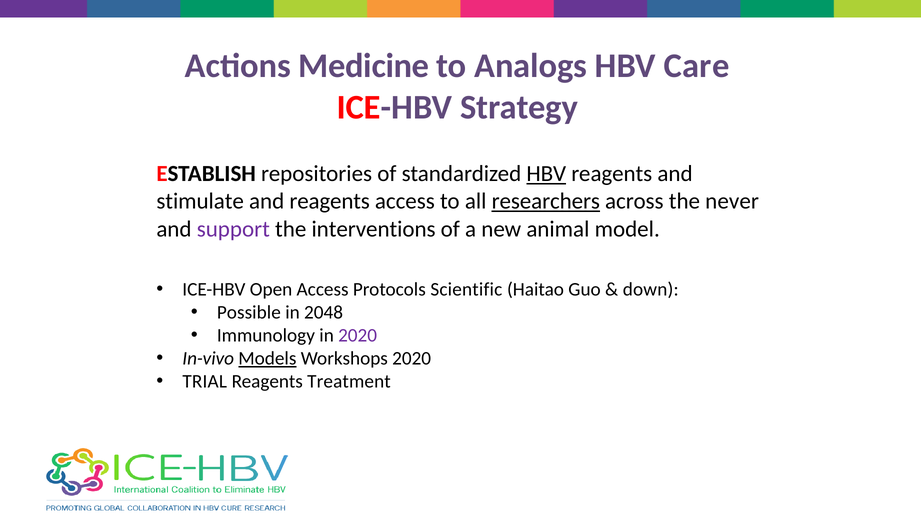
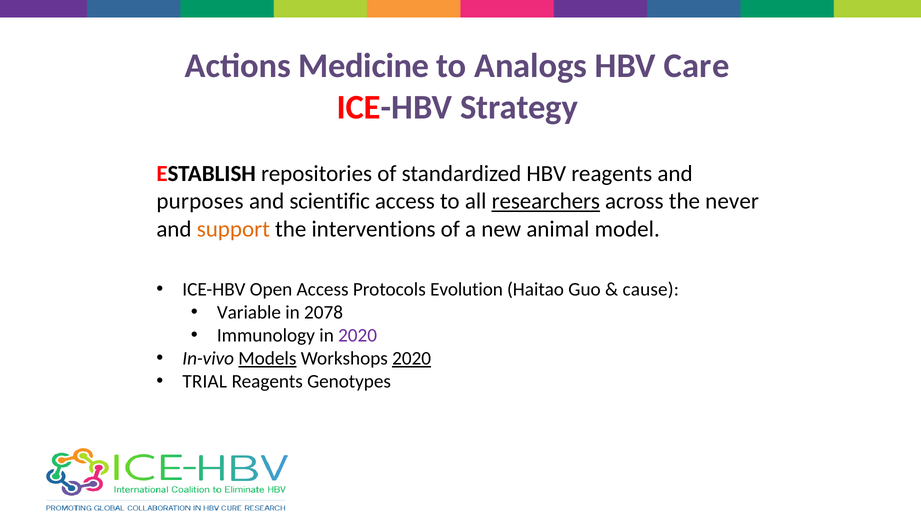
HBV underline: present -> none (546, 174)
stimulate: stimulate -> purposes (200, 201)
and reagents: reagents -> scientific (330, 201)
support colour: purple -> orange (233, 229)
Scientific: Scientific -> Evolution (466, 289)
down: down -> cause (651, 289)
Possible: Possible -> Variable (249, 312)
2048: 2048 -> 2078 (324, 312)
2020 underline: none -> present (412, 359)
Treatment: Treatment -> Genotypes (349, 382)
